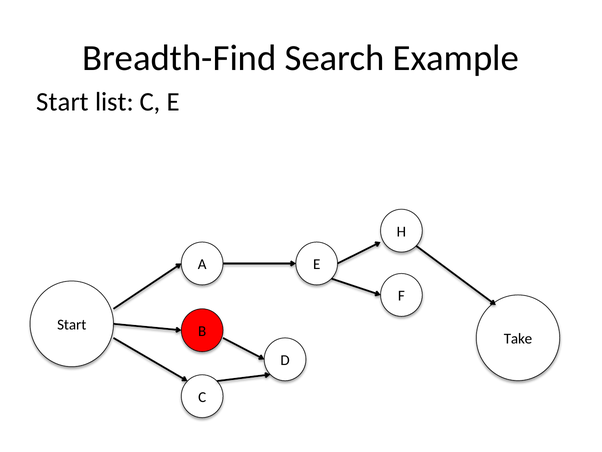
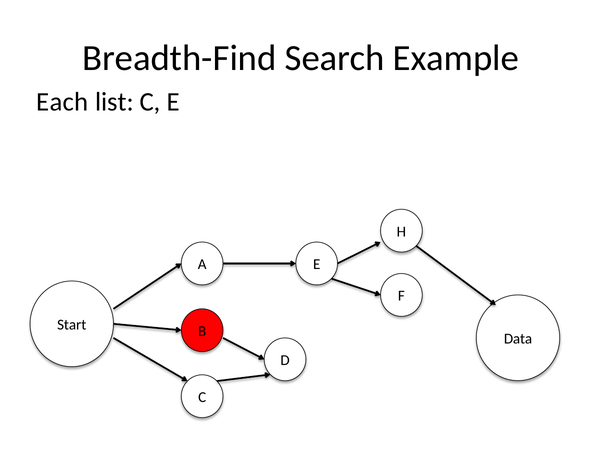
Start: Start -> Each (62, 102)
Take: Take -> Data (518, 338)
